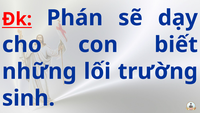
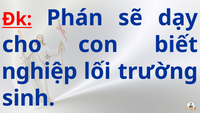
những: những -> nghiệp (39, 71)
